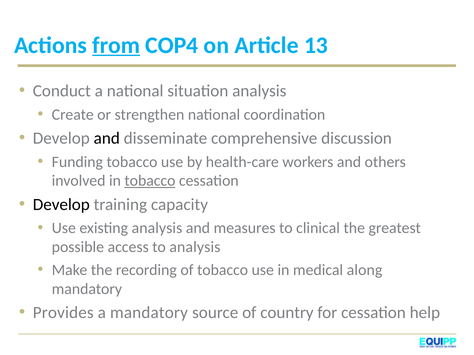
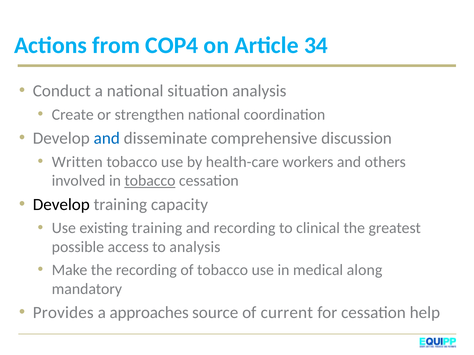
from underline: present -> none (116, 45)
13: 13 -> 34 (316, 45)
and colour: black -> blue (107, 138)
Funding: Funding -> Written (77, 162)
existing analysis: analysis -> training (157, 228)
and measures: measures -> recording (245, 228)
a mandatory: mandatory -> approaches (149, 313)
country: country -> current (287, 313)
